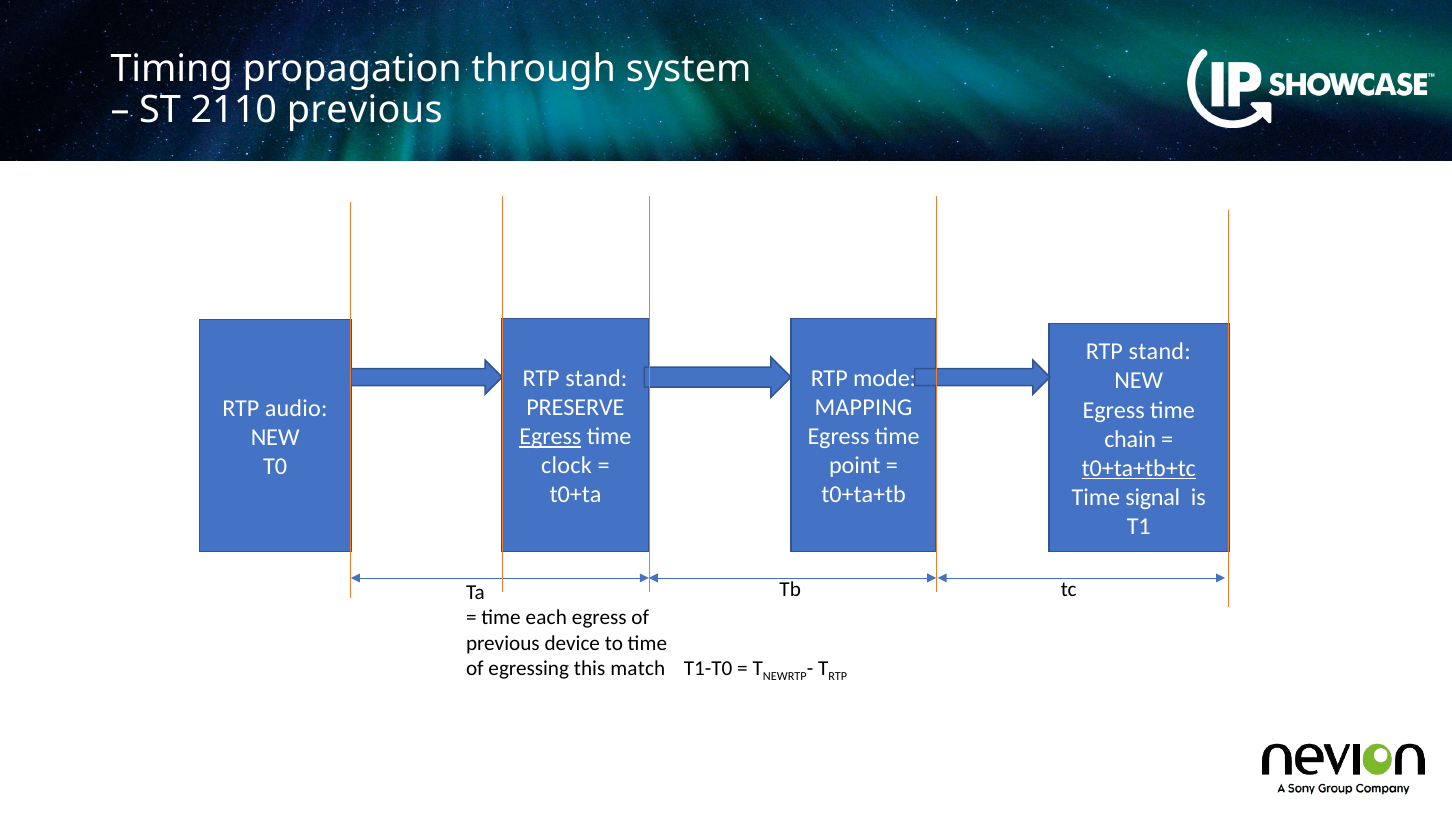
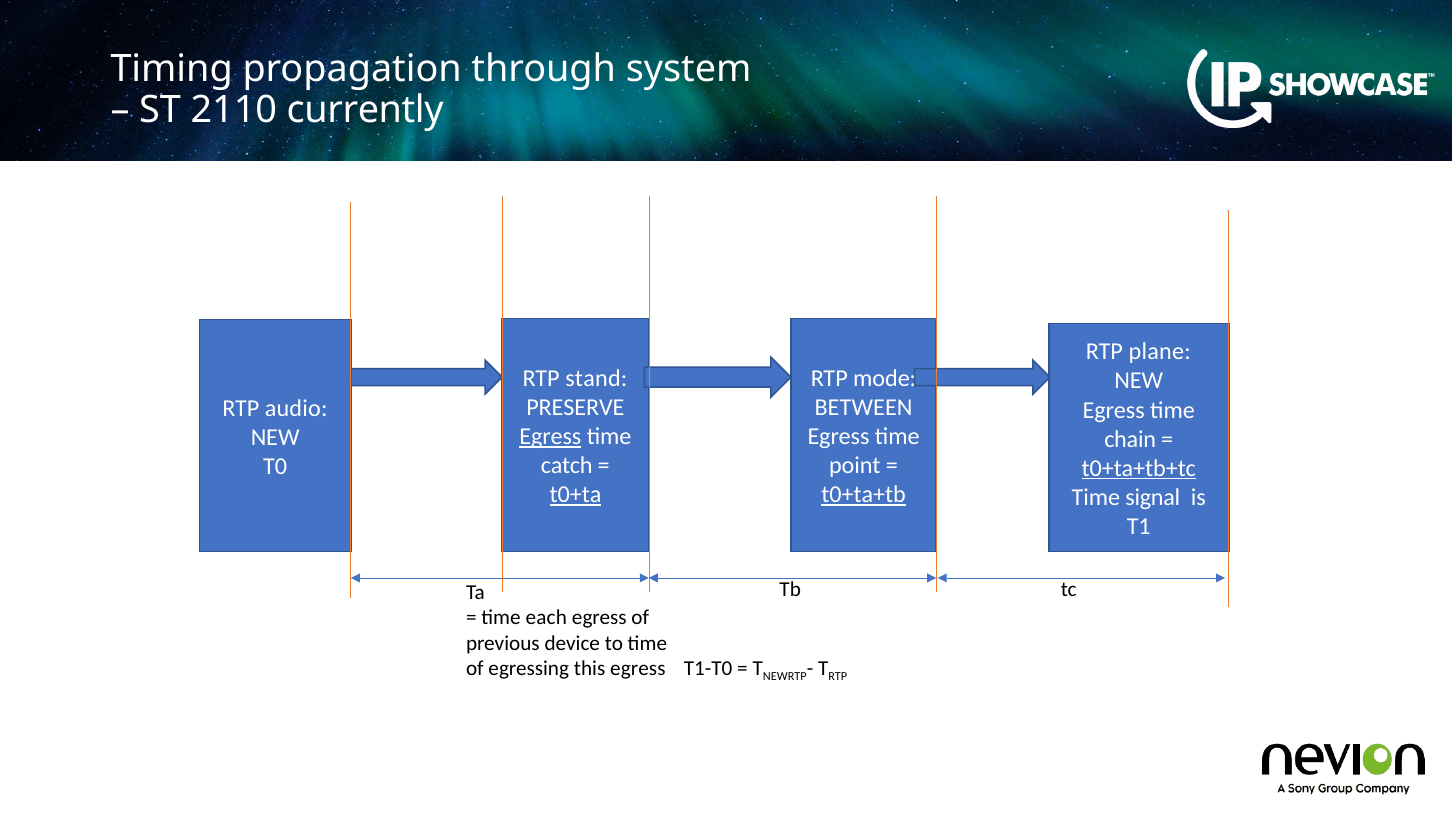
2110 previous: previous -> currently (365, 110)
stand: stand -> plane (1160, 352)
MAPPING: MAPPING -> BETWEEN (864, 408)
clock: clock -> catch (567, 466)
t0+ta underline: none -> present (576, 495)
t0+ta+tb underline: none -> present (864, 495)
this match: match -> egress (638, 668)
